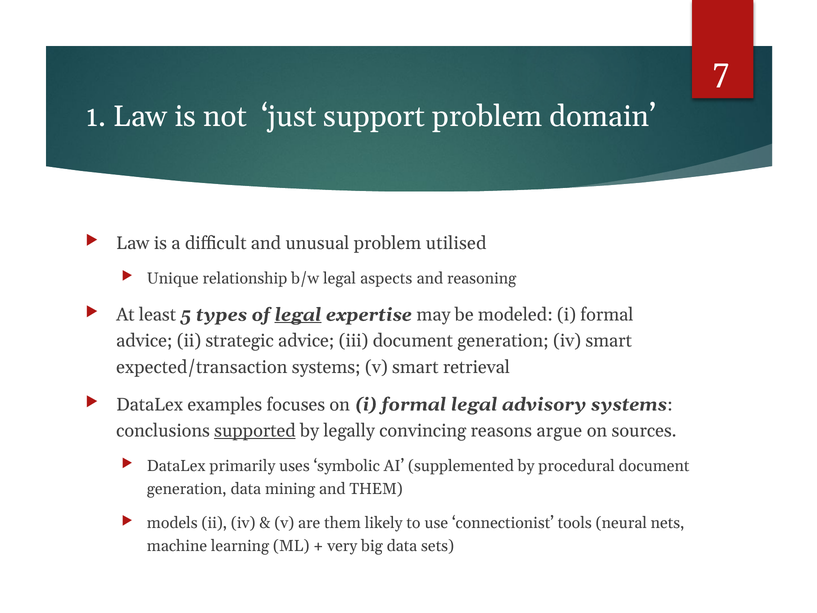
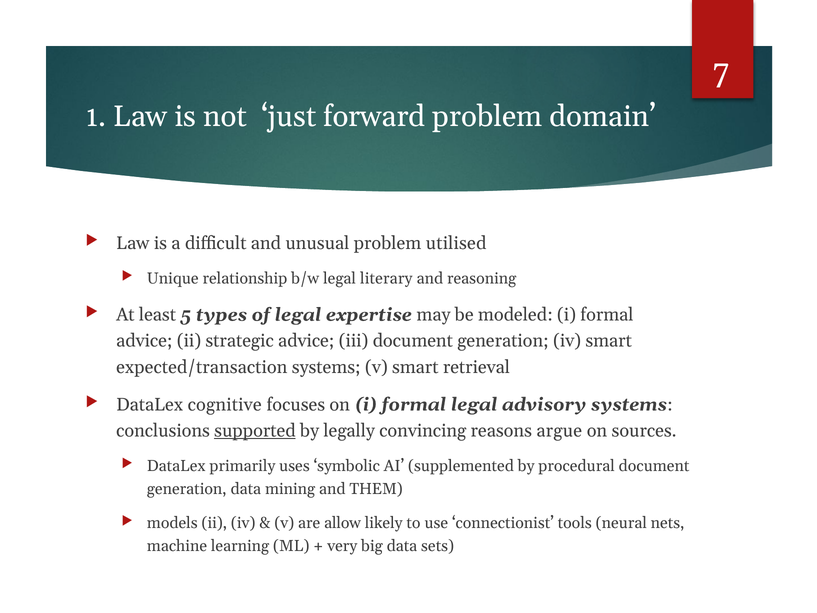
support: support -> forward (374, 117)
aspects: aspects -> literary (386, 278)
legal underline: present -> none (298, 315)
examples: examples -> cognitive (225, 404)
are them: them -> allow (343, 523)
